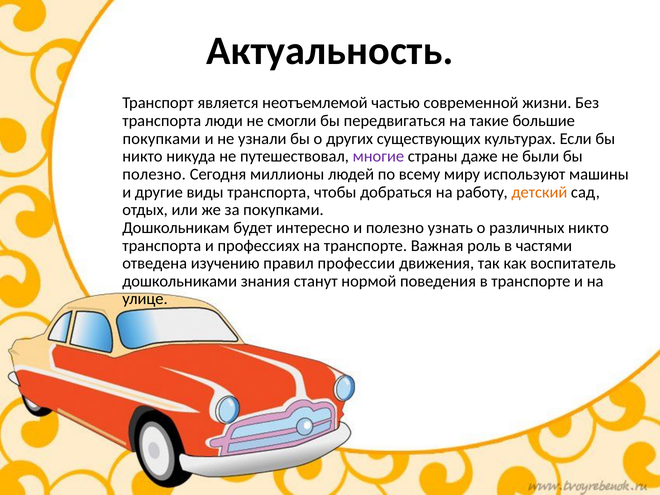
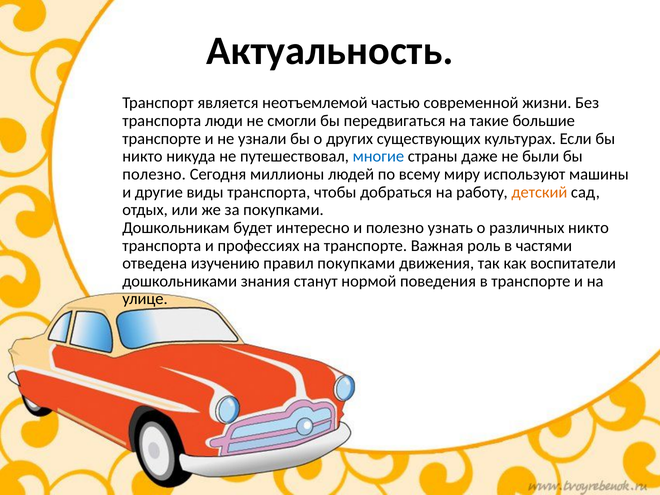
покупками: покупками -> транспорте (162, 139)
многие colour: purple -> blue (378, 156)
правил профессии: профессии -> покупками (356, 263)
воспитатель: воспитатель -> воспитатели (573, 263)
